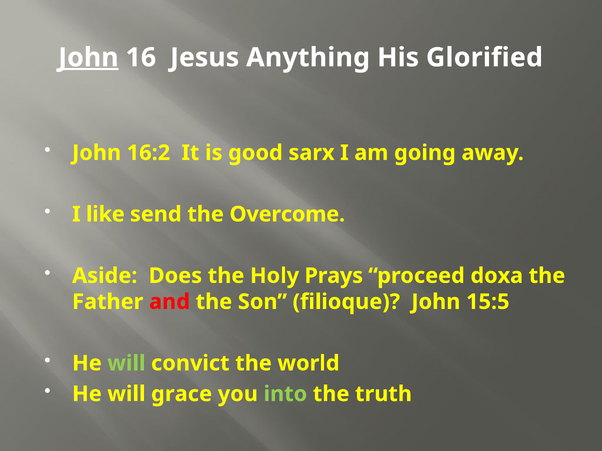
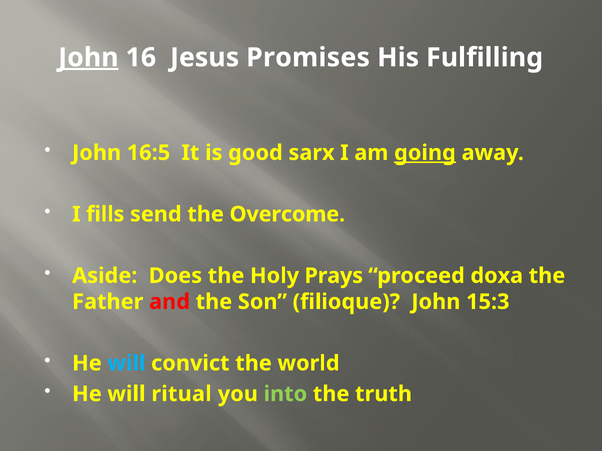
Anything: Anything -> Promises (308, 58)
Glorified: Glorified -> Fulfilling (485, 58)
16:2: 16:2 -> 16:5 (148, 153)
going underline: none -> present (425, 153)
like: like -> fills (105, 215)
15:5: 15:5 -> 15:3 (488, 302)
will colour: light green -> light blue (126, 364)
grace: grace -> ritual (181, 394)
